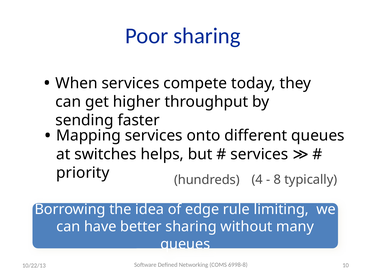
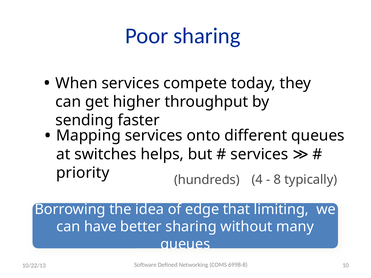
rule: rule -> that (236, 210)
